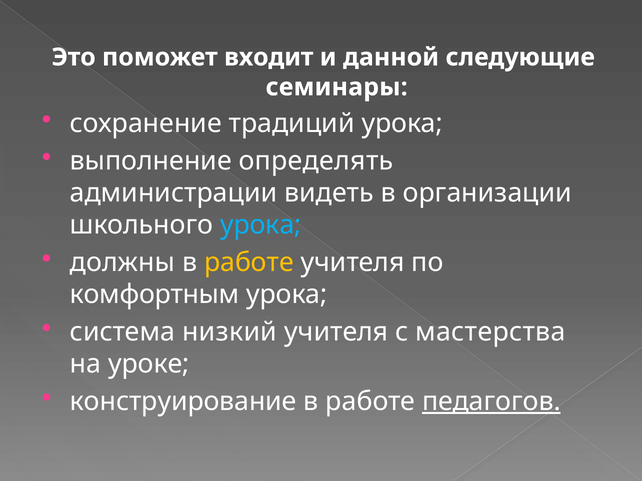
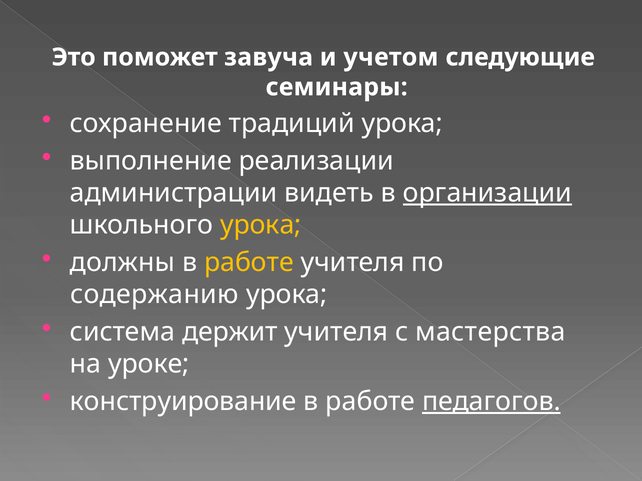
входит: входит -> завуча (269, 57)
данной: данной -> учетом (391, 57)
определять: определять -> реализации (316, 161)
организации underline: none -> present (487, 193)
урока colour: light blue -> yellow (261, 225)
комфортным: комфортным -> содержанию (154, 295)
низкий: низкий -> держит (230, 332)
